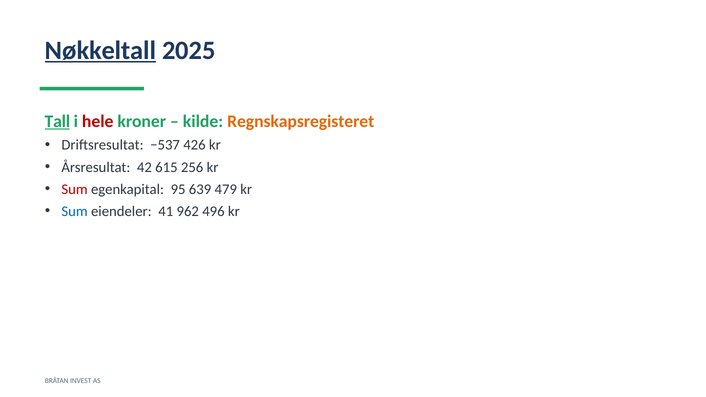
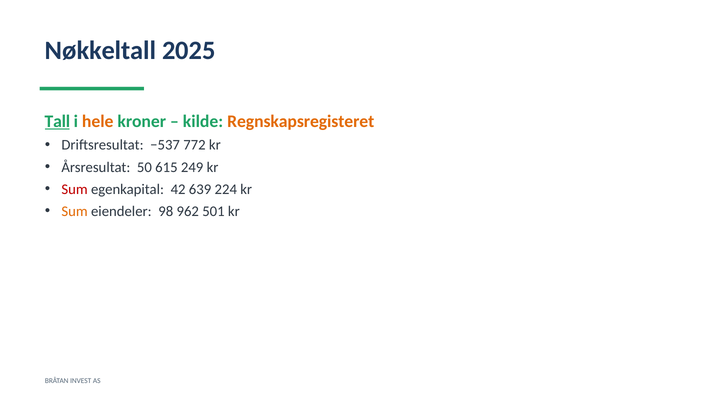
Nøkkeltall underline: present -> none (101, 50)
hele colour: red -> orange (98, 122)
426: 426 -> 772 (194, 145)
42: 42 -> 50 (144, 167)
256: 256 -> 249 (192, 167)
95: 95 -> 42 (178, 189)
479: 479 -> 224 (226, 189)
Sum colour: blue -> orange (75, 211)
41: 41 -> 98 (166, 211)
496: 496 -> 501 (213, 211)
